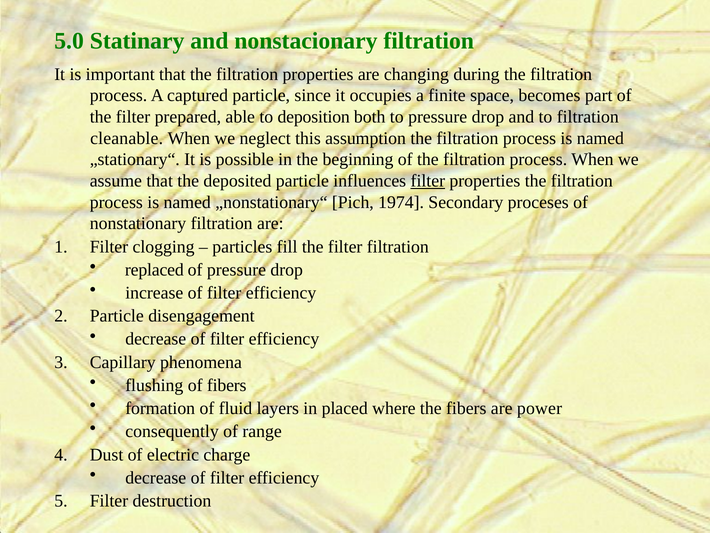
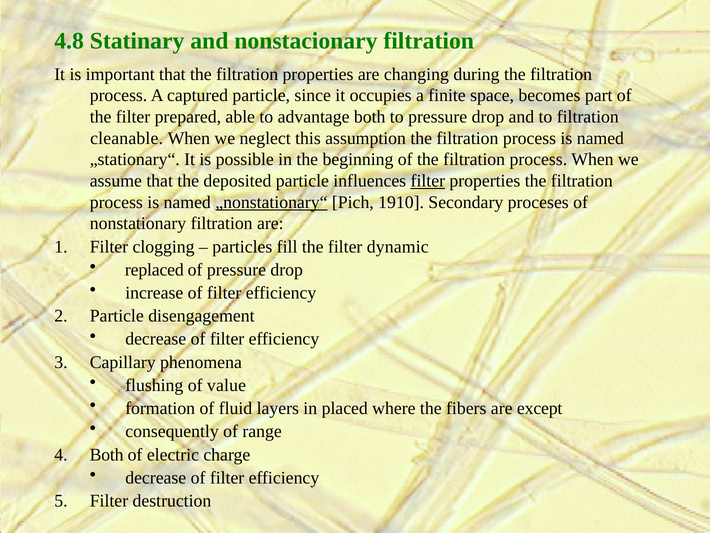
5.0: 5.0 -> 4.8 (69, 41)
deposition: deposition -> advantage (314, 117)
„nonstationary“ underline: none -> present (271, 202)
1974: 1974 -> 1910 (401, 202)
filter filtration: filtration -> dynamic (398, 246)
of fibers: fibers -> value (227, 385)
power: power -> except (540, 408)
Dust: Dust -> Both (107, 454)
